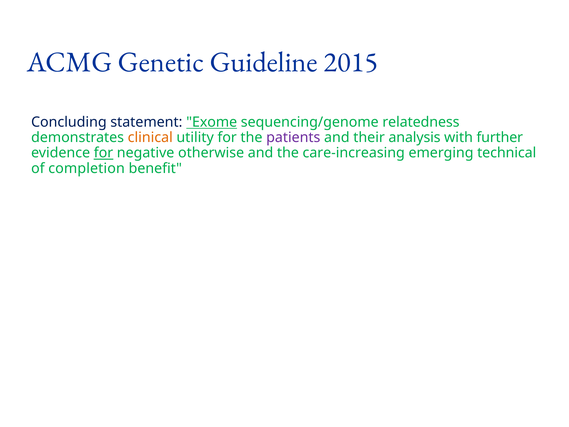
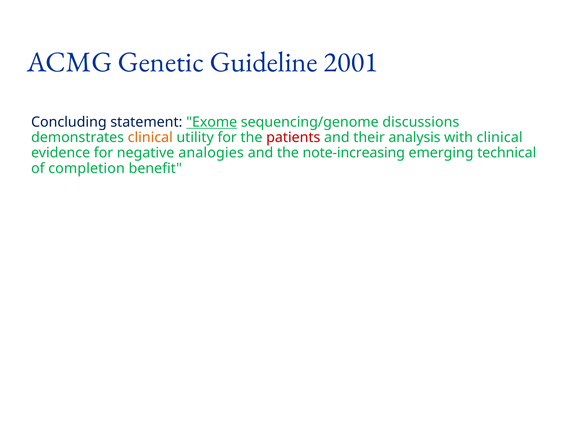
2015: 2015 -> 2001 (351, 62)
relatedness: relatedness -> discussions (421, 122)
patients colour: purple -> red (293, 138)
with further: further -> clinical (500, 138)
for underline: present -> none (103, 153)
otherwise: otherwise -> analogies (211, 153)
care-increasing: care-increasing -> note-increasing (354, 153)
